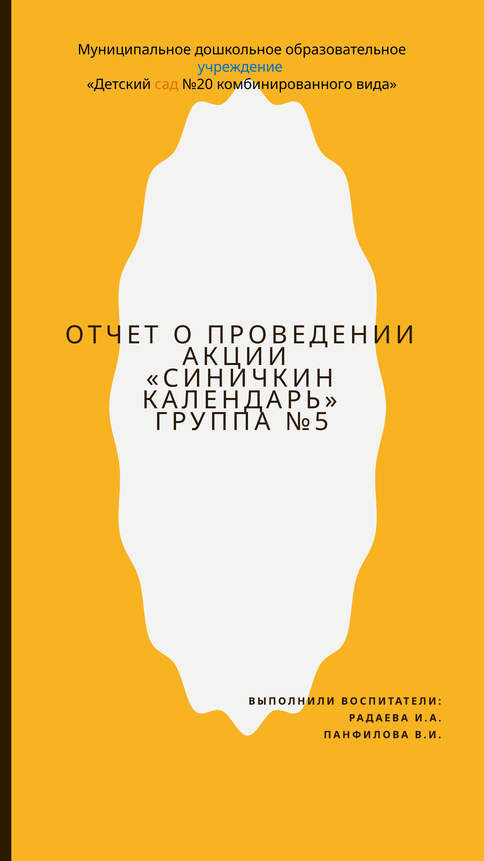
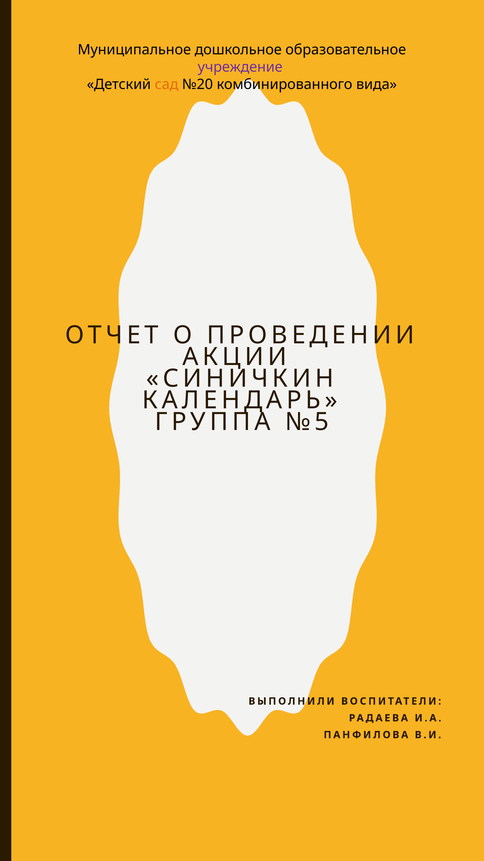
учреждение colour: blue -> purple (240, 67)
